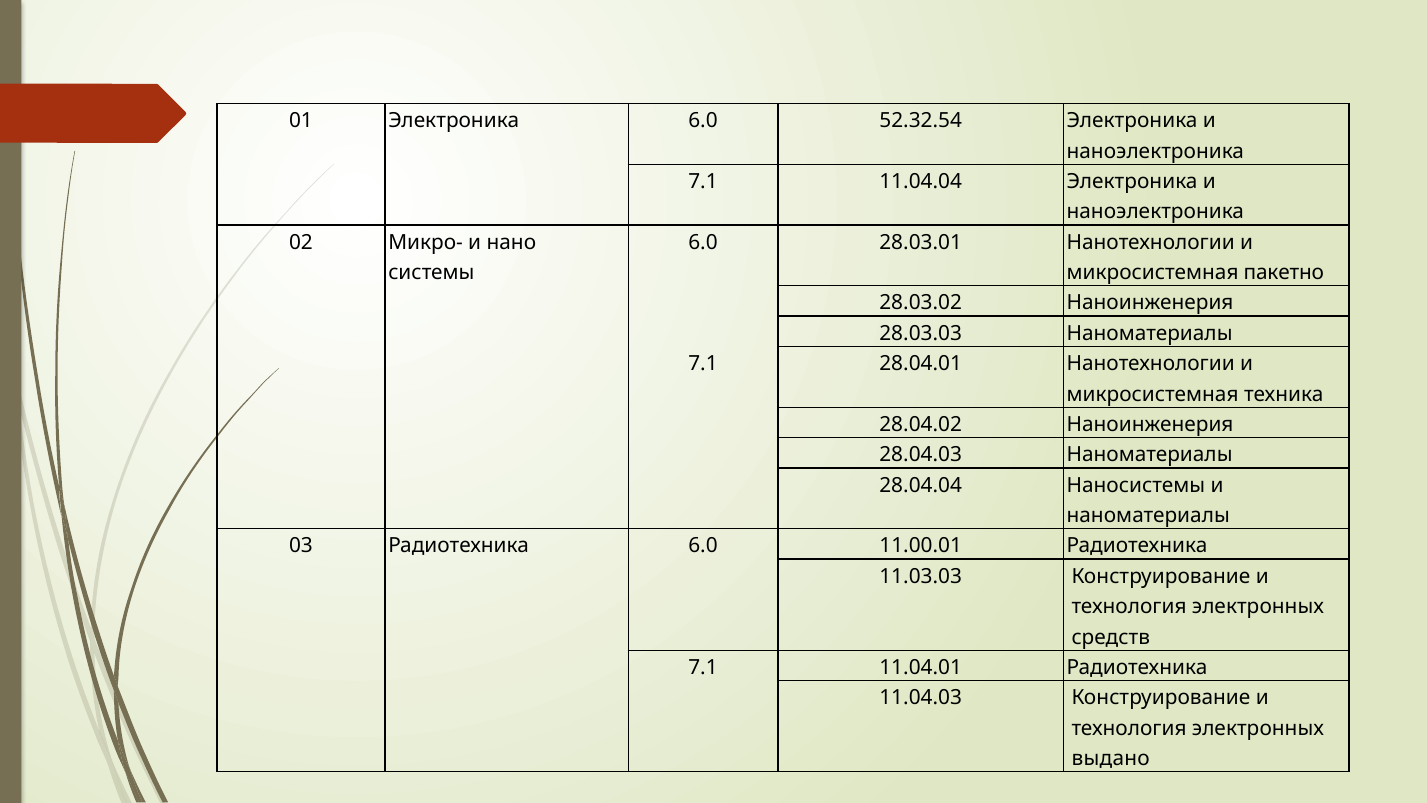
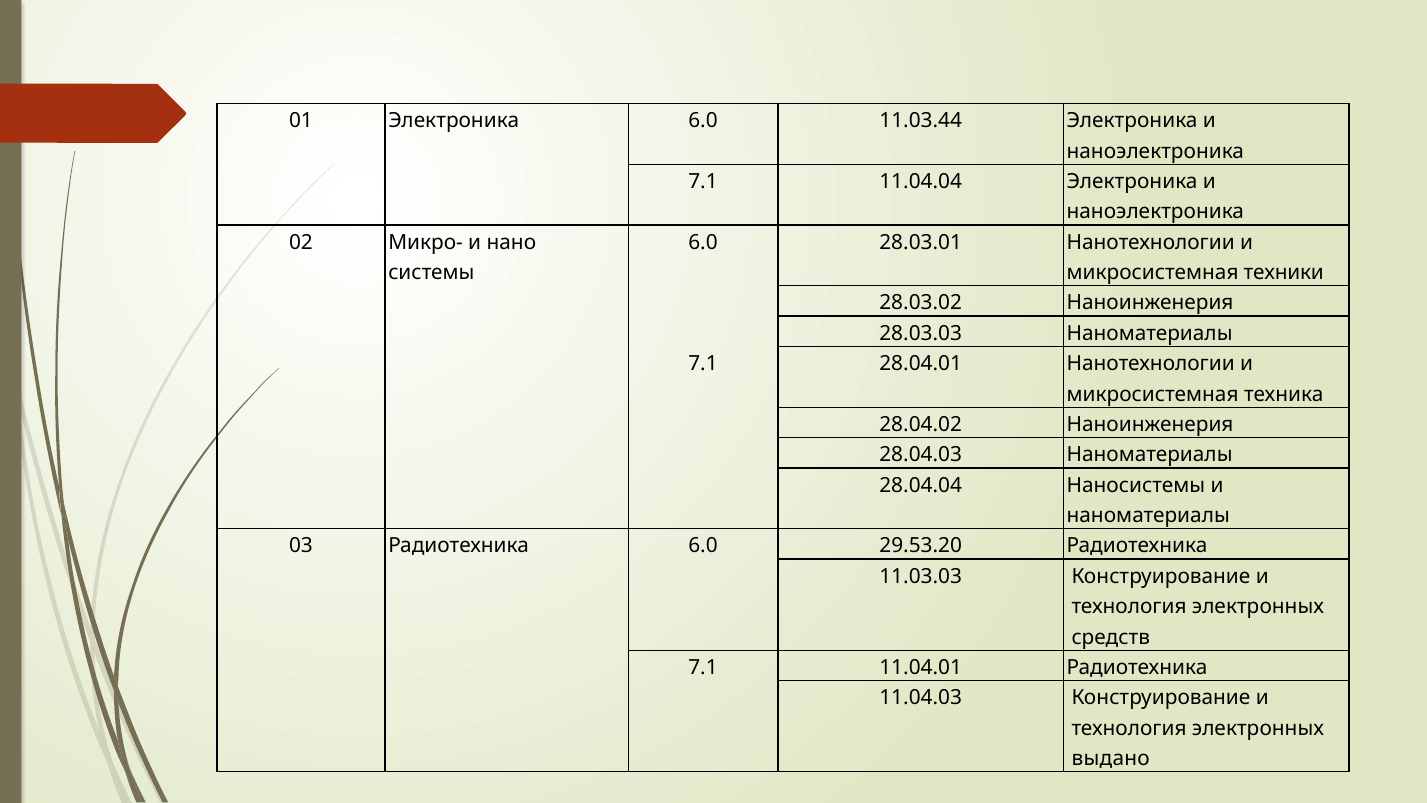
52.32.54: 52.32.54 -> 11.03.44 (921, 121)
пакетно: пакетно -> техники (1284, 273)
11.00.01: 11.00.01 -> 29.53.20 (921, 546)
